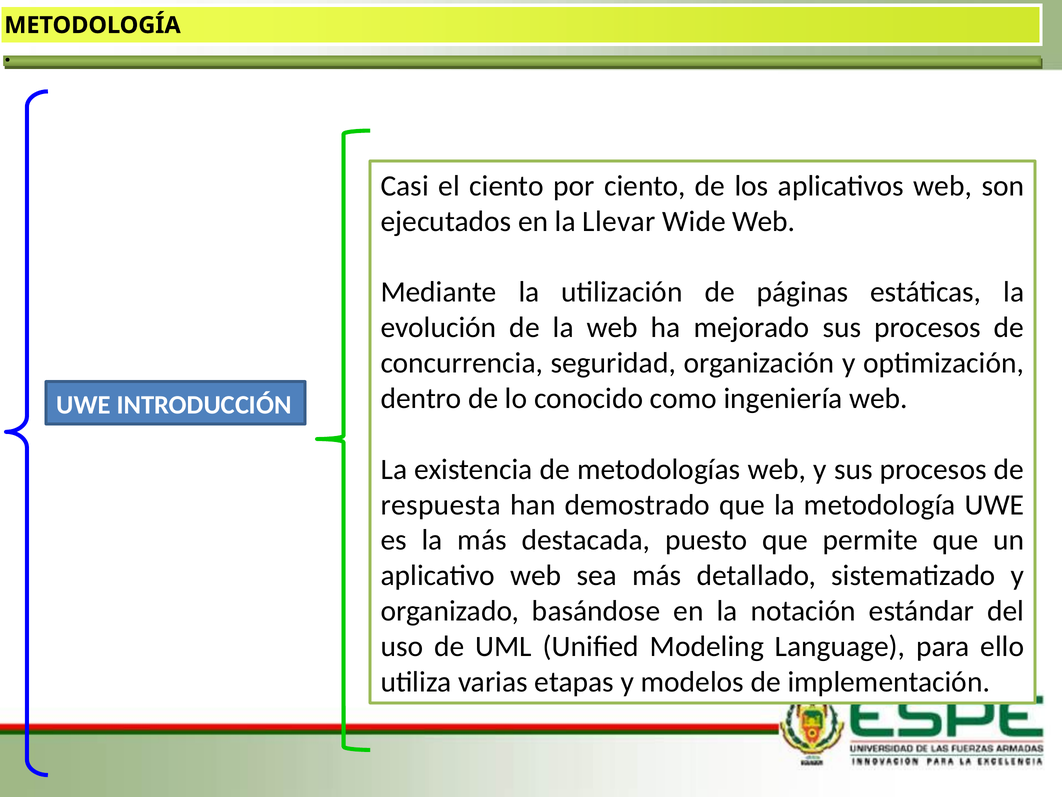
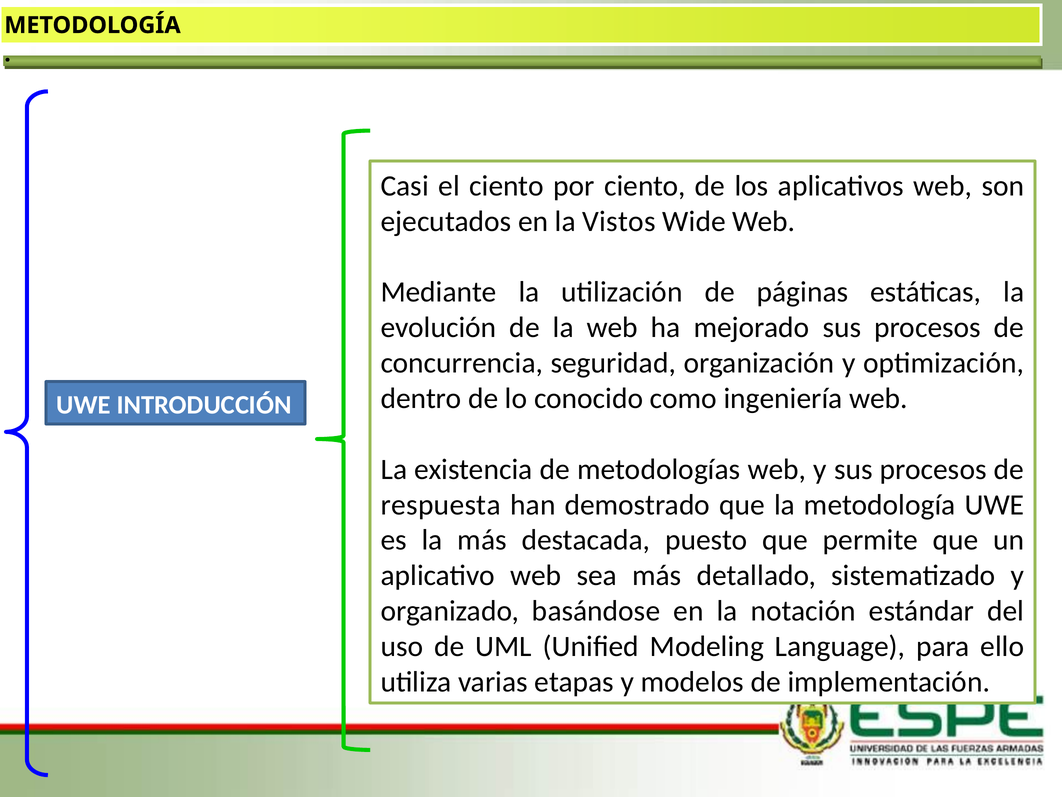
Llevar: Llevar -> Vistos (619, 221)
